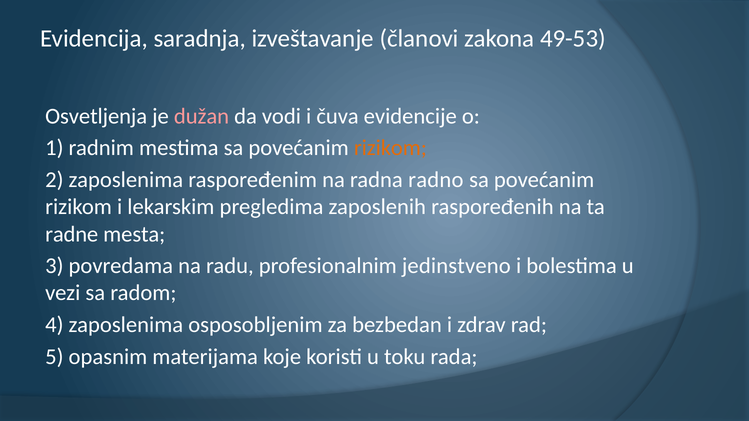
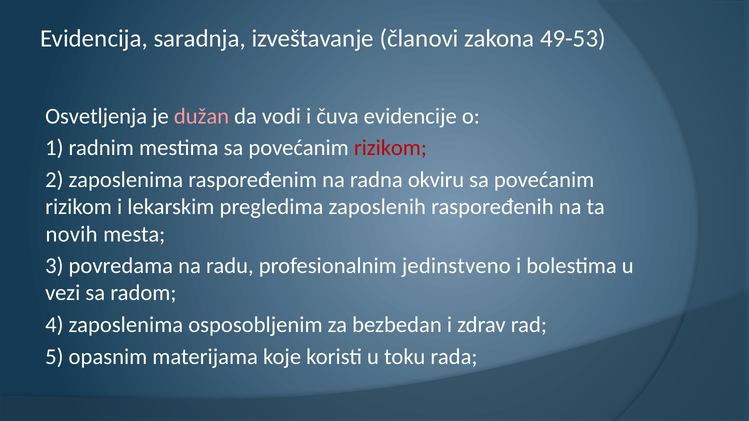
rizikom colour: orange -> red (390, 148)
radno: radno -> okviru (436, 180)
radne: radne -> novih (72, 234)
